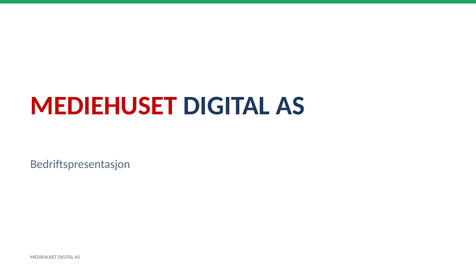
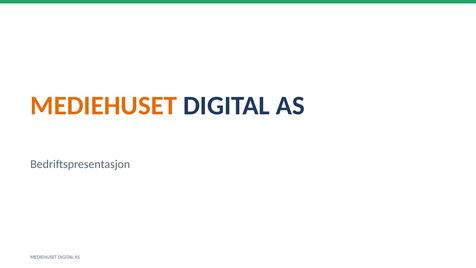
MEDIEHUSET colour: red -> orange (104, 106)
